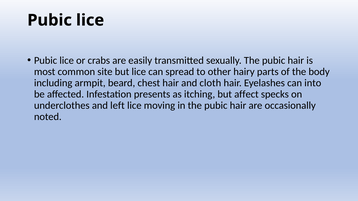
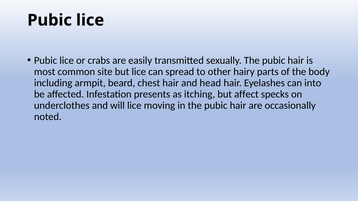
cloth: cloth -> head (210, 83)
left: left -> will (118, 106)
